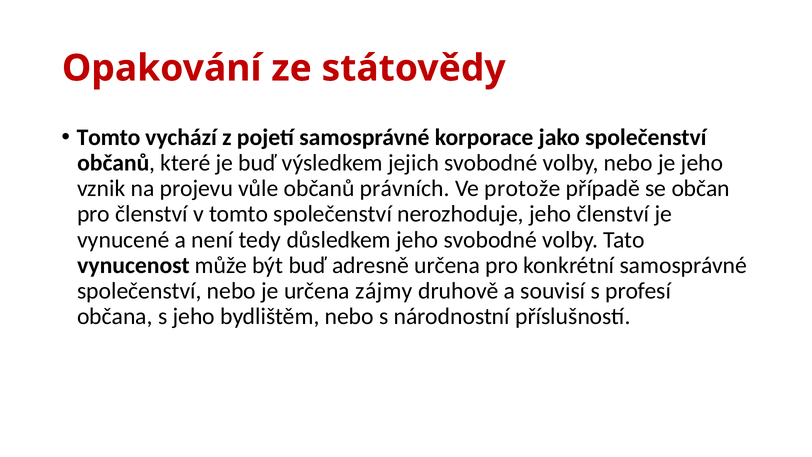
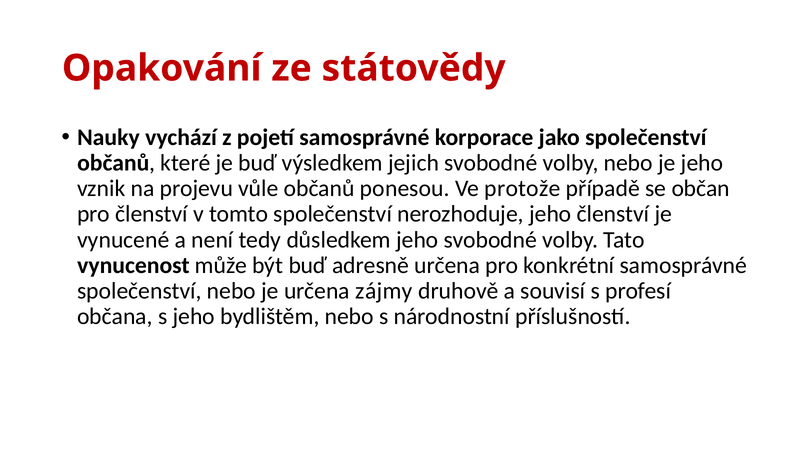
Tomto: Tomto -> Nauky (108, 137)
právních: právních -> ponesou (405, 188)
